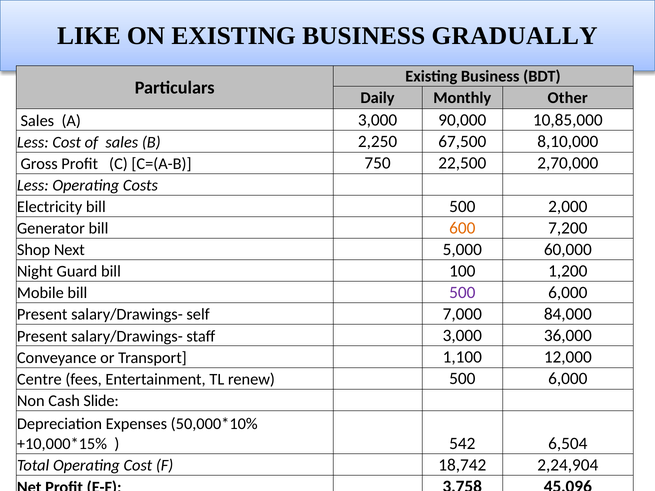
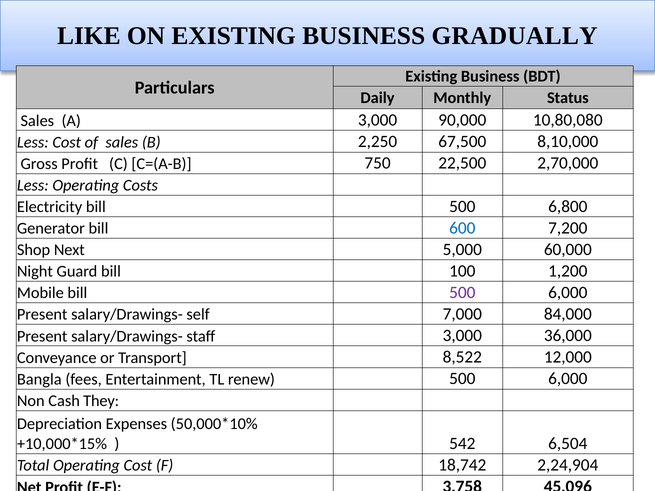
Other: Other -> Status (568, 98)
10,85,000: 10,85,000 -> 10,80,080 (568, 120)
2,000: 2,000 -> 6,800 (568, 206)
600 colour: orange -> blue (462, 228)
1,100: 1,100 -> 8,522 (462, 357)
Centre: Centre -> Bangla (39, 379)
Slide: Slide -> They (101, 401)
